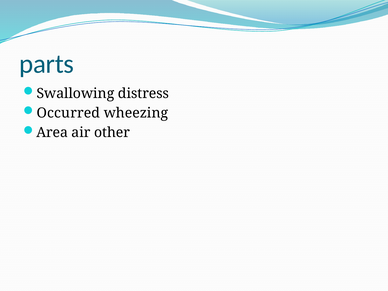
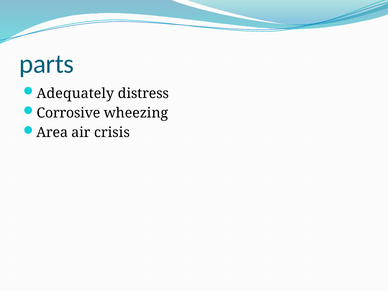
Swallowing: Swallowing -> Adequately (75, 93)
Occurred: Occurred -> Corrosive (68, 113)
other: other -> crisis (112, 133)
